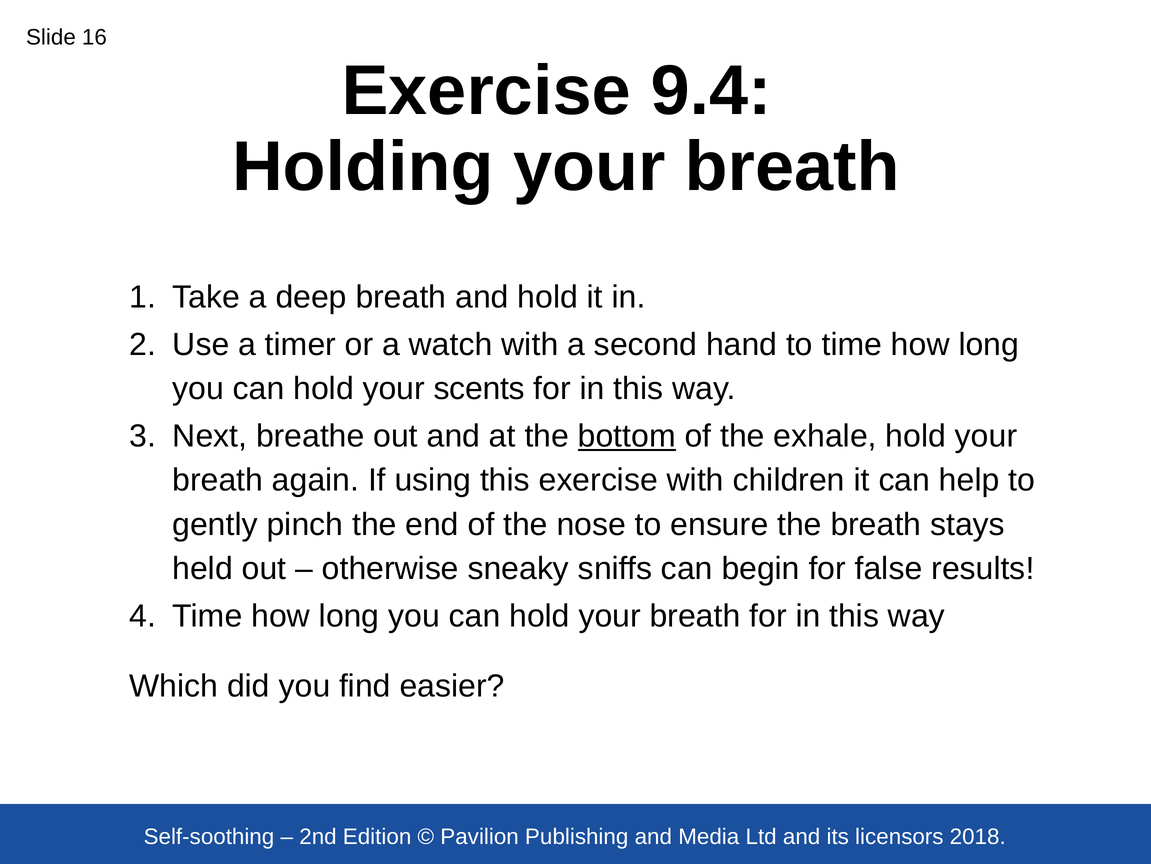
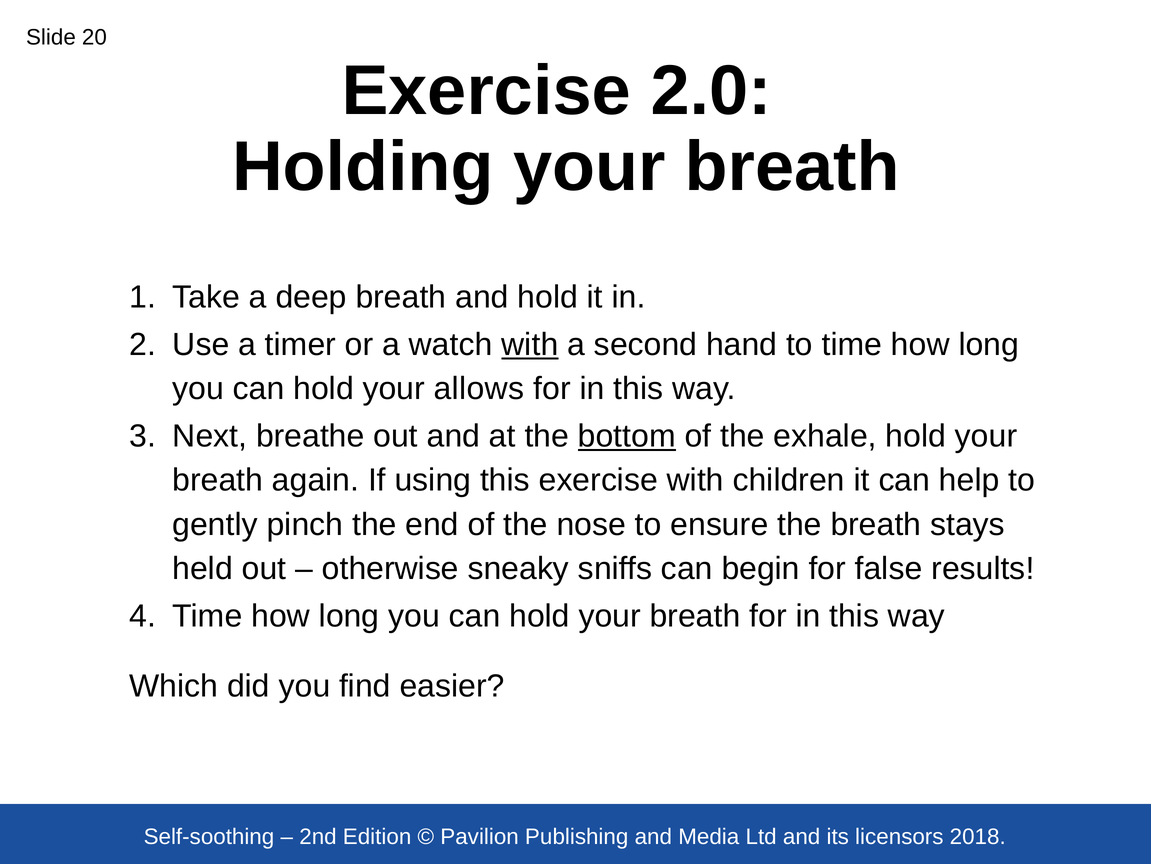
16: 16 -> 20 (94, 37)
9.4: 9.4 -> 2.0 (711, 91)
with underline: none -> present (530, 344)
scents: scents -> allows (479, 388)
